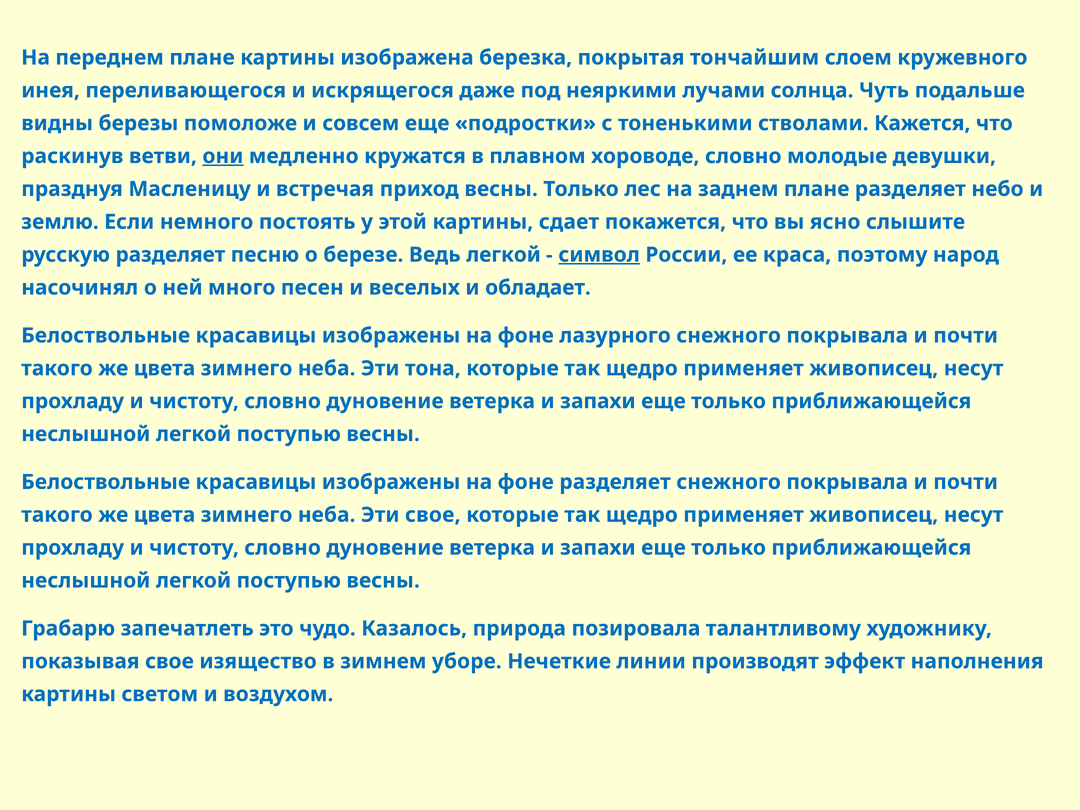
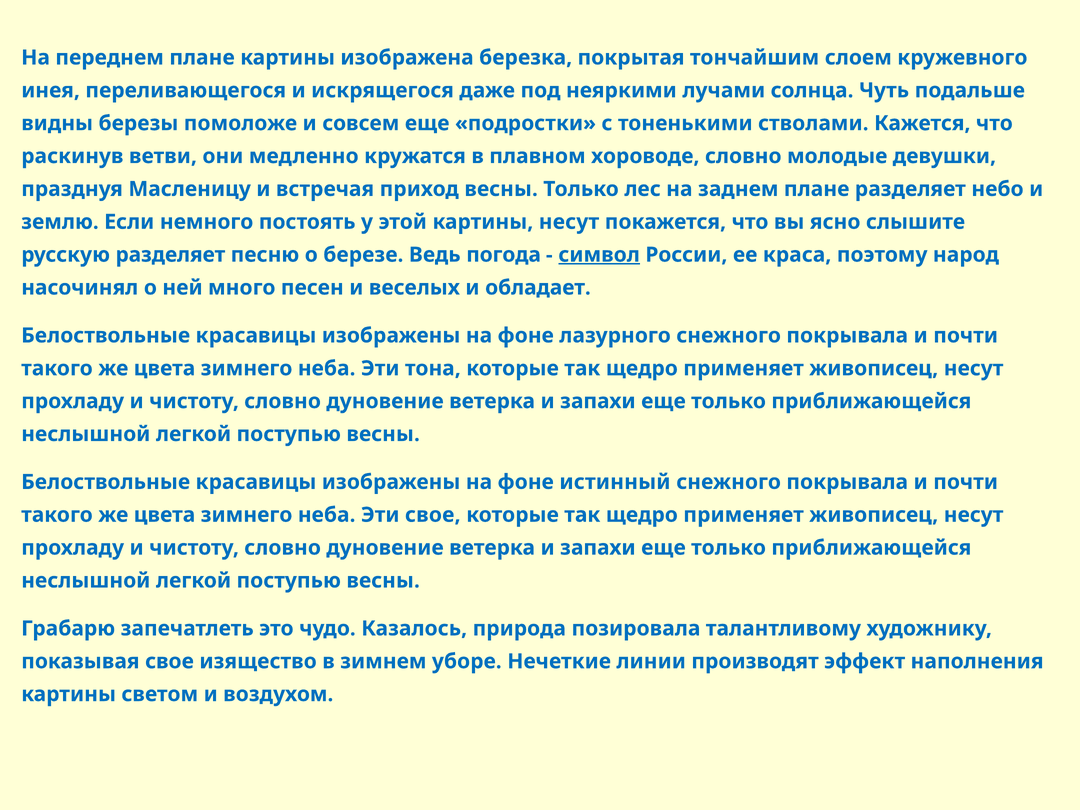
они underline: present -> none (223, 156)
картины сдает: сдает -> несут (569, 222)
Ведь легкой: легкой -> погода (504, 255)
фоне разделяет: разделяет -> истинный (615, 482)
